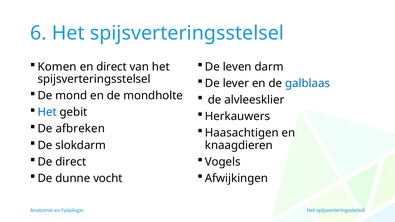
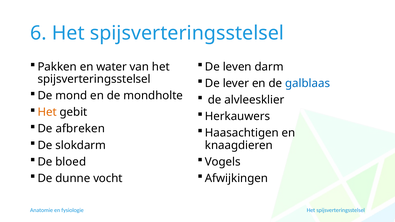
Komen: Komen -> Pakken (57, 67)
en direct: direct -> water (112, 67)
Het colour: blue -> orange (47, 112)
De direct: direct -> bloed (71, 162)
